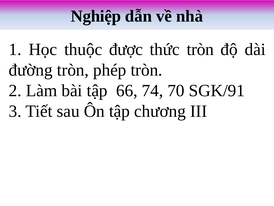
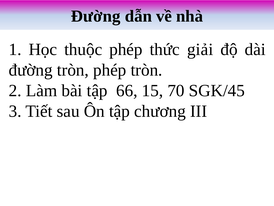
Nghiệp: Nghiệp -> Đường (96, 16)
thuộc được: được -> phép (126, 49)
thức tròn: tròn -> giải (200, 49)
74: 74 -> 15 (152, 90)
SGK/91: SGK/91 -> SGK/45 (217, 90)
